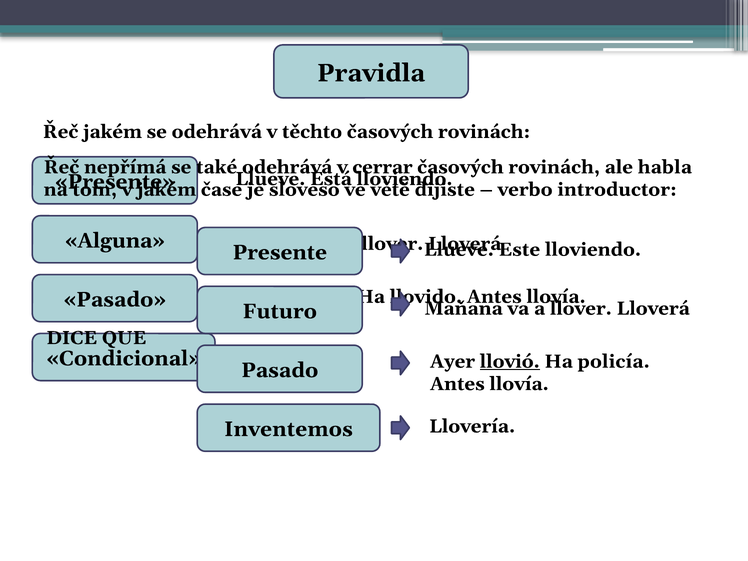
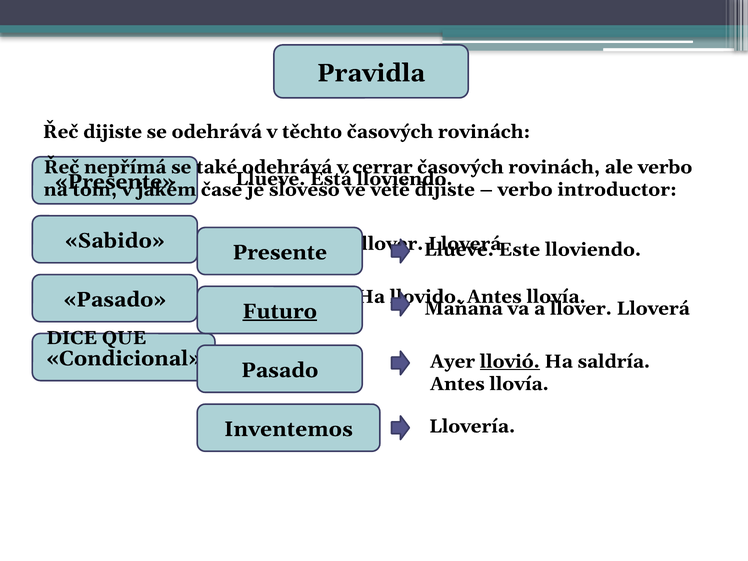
Řeč jakém: jakém -> dijiste (113, 132)
ale habla: habla -> verbo (665, 167)
Alguna: Alguna -> Sabido (115, 241)
Futuro underline: none -> present (280, 311)
policía: policía -> saldría (614, 361)
